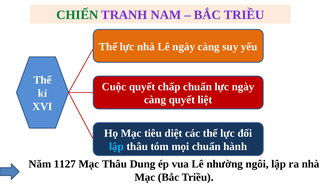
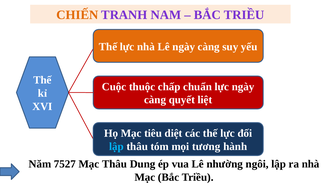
CHIẾN colour: green -> orange (77, 15)
Cuộc quyết: quyết -> thuộc (142, 87)
mọi chuẩn: chuẩn -> tương (206, 146)
1127: 1127 -> 7527 (65, 164)
